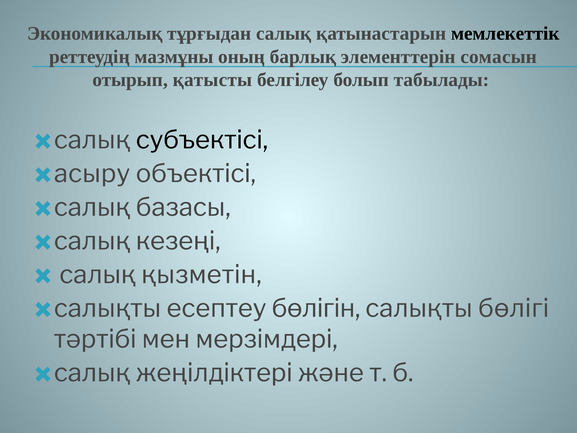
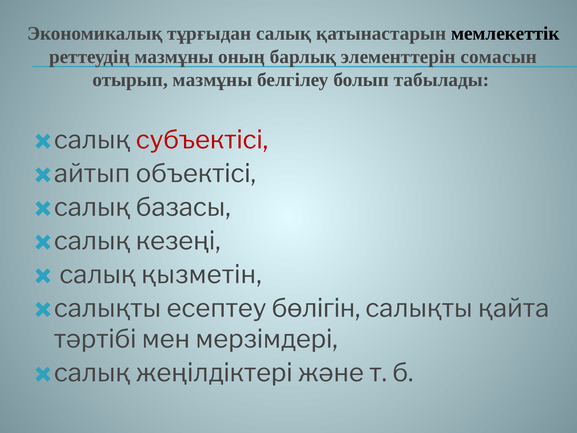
отырып қатысты: қатысты -> мазмұны (213, 80)
субъектісі colour: black -> red (202, 140)
асыру: асыру -> айтып (92, 173)
бөлігі: бөлігі -> қайта (514, 308)
